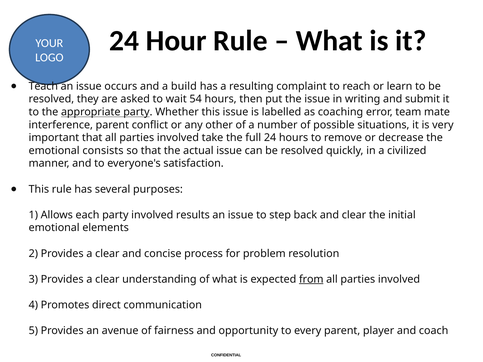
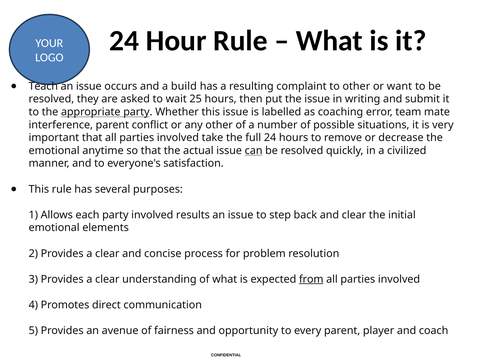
to reach: reach -> other (356, 86)
learn: learn -> want (399, 86)
54: 54 -> 25 (196, 99)
consists: consists -> anytime (103, 151)
can underline: none -> present (254, 151)
